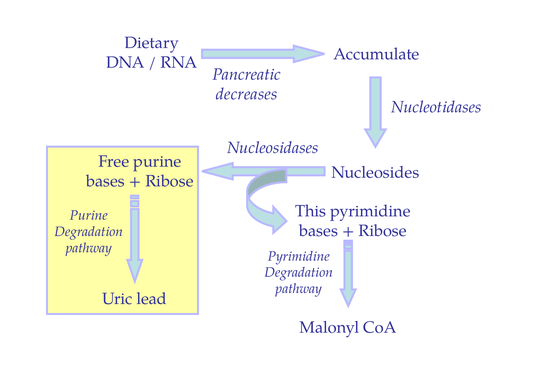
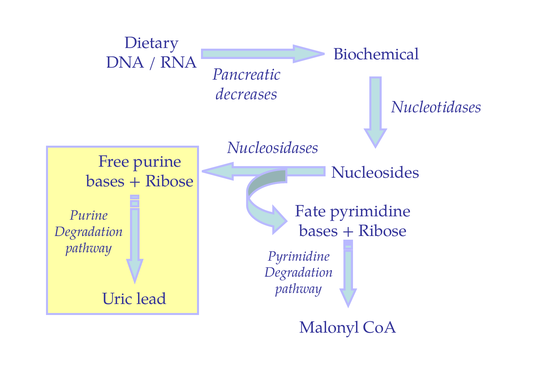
Accumulate: Accumulate -> Biochemical (376, 54)
This: This -> Fate (311, 211)
